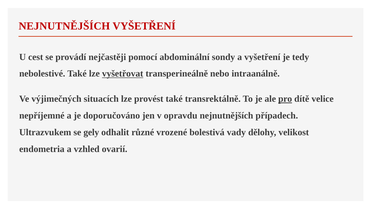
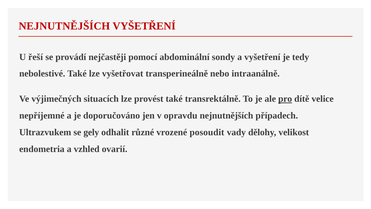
cest: cest -> řeší (36, 57)
vyšetřovat underline: present -> none (123, 74)
bolestivá: bolestivá -> posoudit (207, 132)
